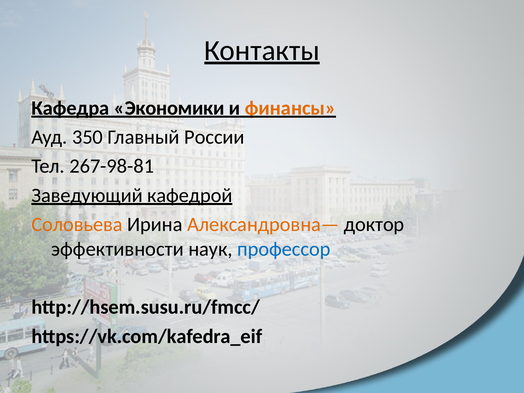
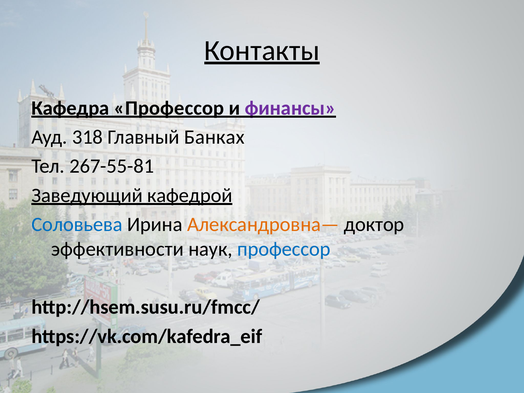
Кафедра Экономики: Экономики -> Профессор (169, 108)
финансы colour: orange -> purple (290, 108)
350: 350 -> 318 (88, 137)
России: России -> Банках (214, 137)
267-98-81: 267-98-81 -> 267-55-81 (112, 166)
Соловьева colour: orange -> blue (77, 224)
